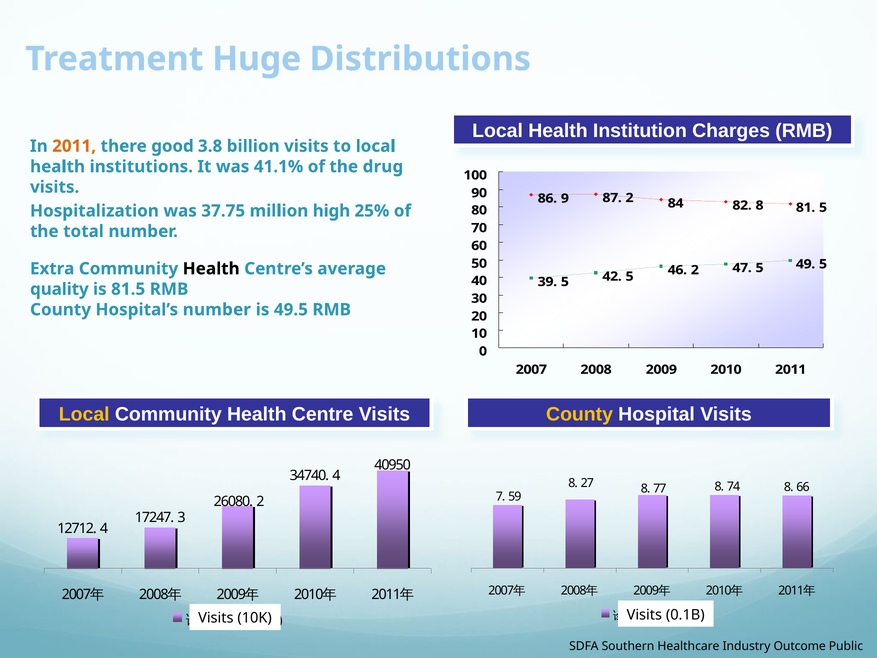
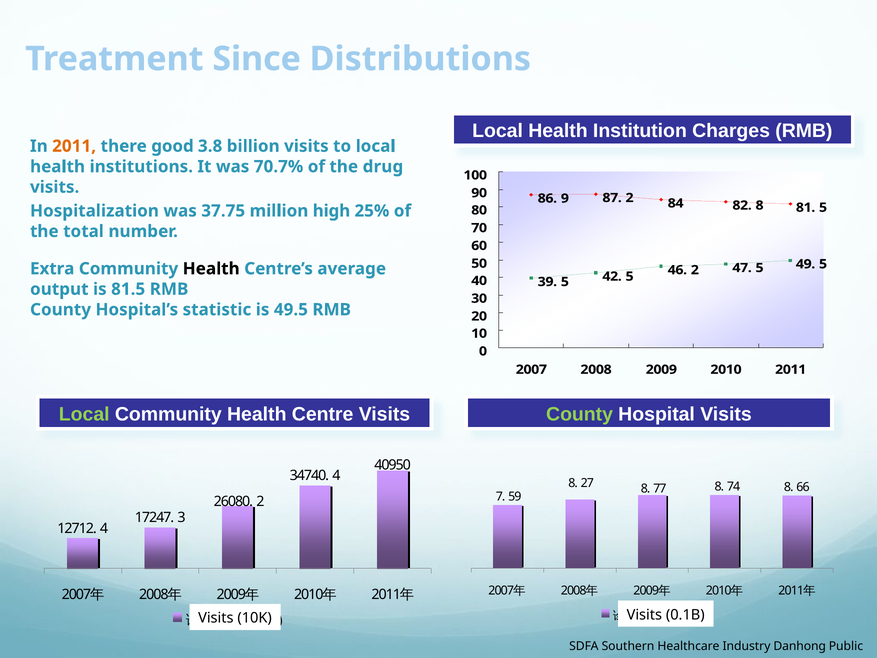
Huge: Huge -> Since (257, 59)
41.1%: 41.1% -> 70.7% (279, 167)
quality: quality -> output (59, 289)
Hospital’s number: number -> statistic (217, 310)
Local colour: yellow -> light green (84, 414)
County colour: yellow -> light green (580, 414)
Outcome: Outcome -> Danhong (800, 646)
